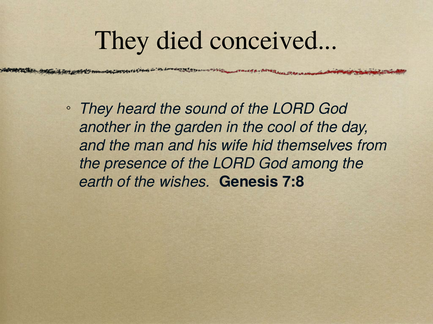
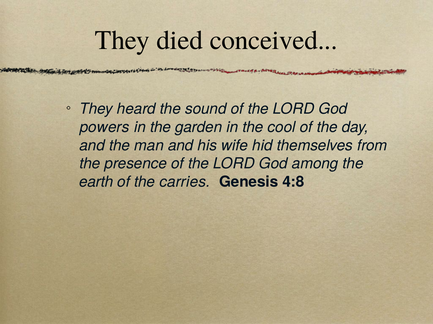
another: another -> powers (105, 127)
wishes: wishes -> carries (185, 182)
7:8: 7:8 -> 4:8 (293, 182)
